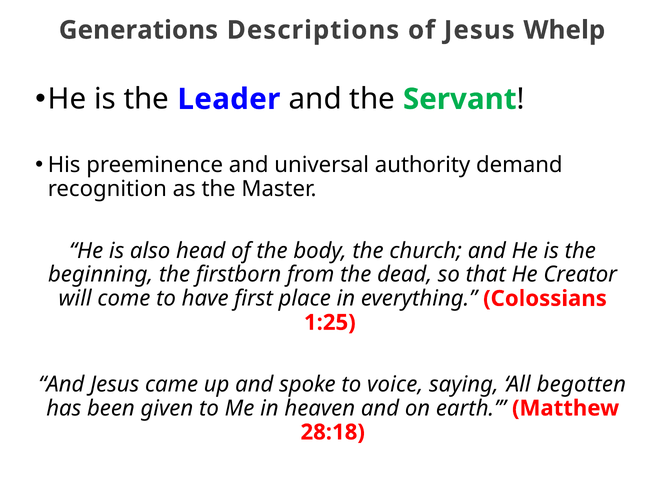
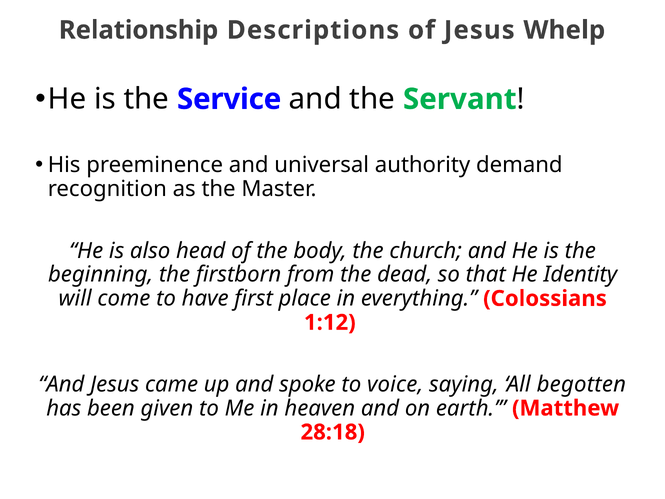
Generations: Generations -> Relationship (139, 30)
Leader: Leader -> Service (229, 99)
Creator: Creator -> Identity (580, 274)
1:25: 1:25 -> 1:12 (330, 322)
